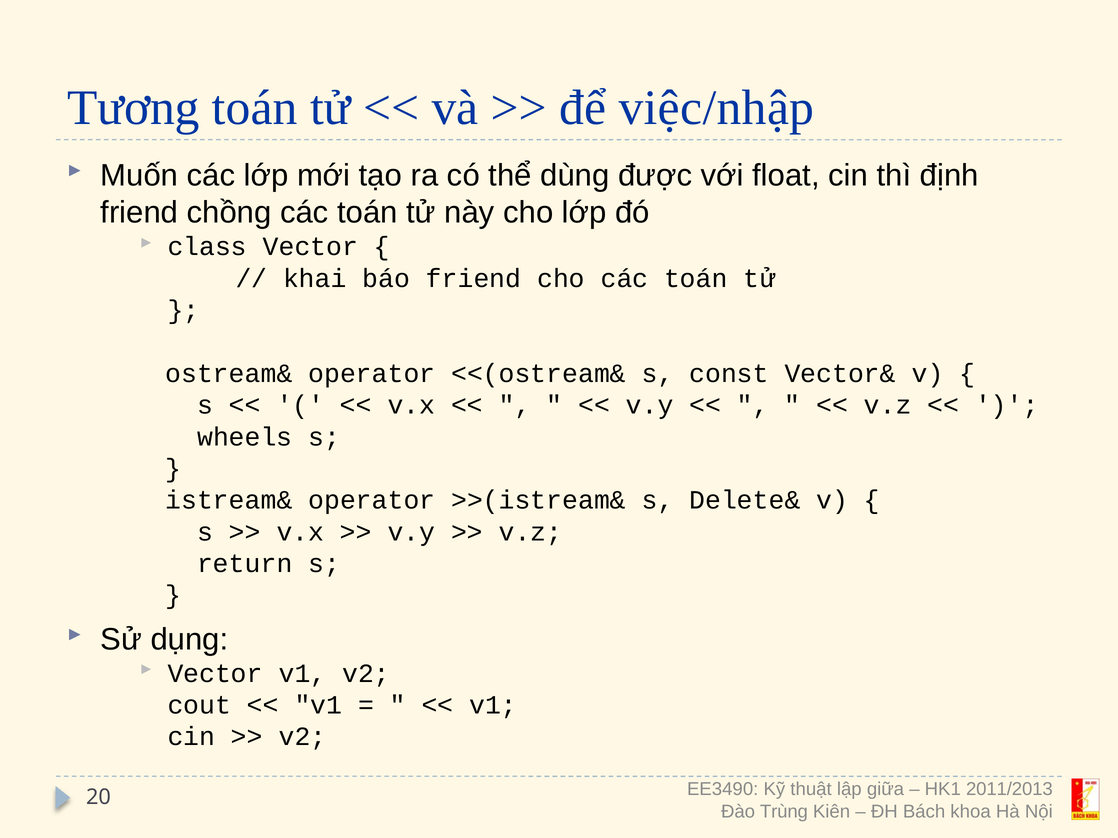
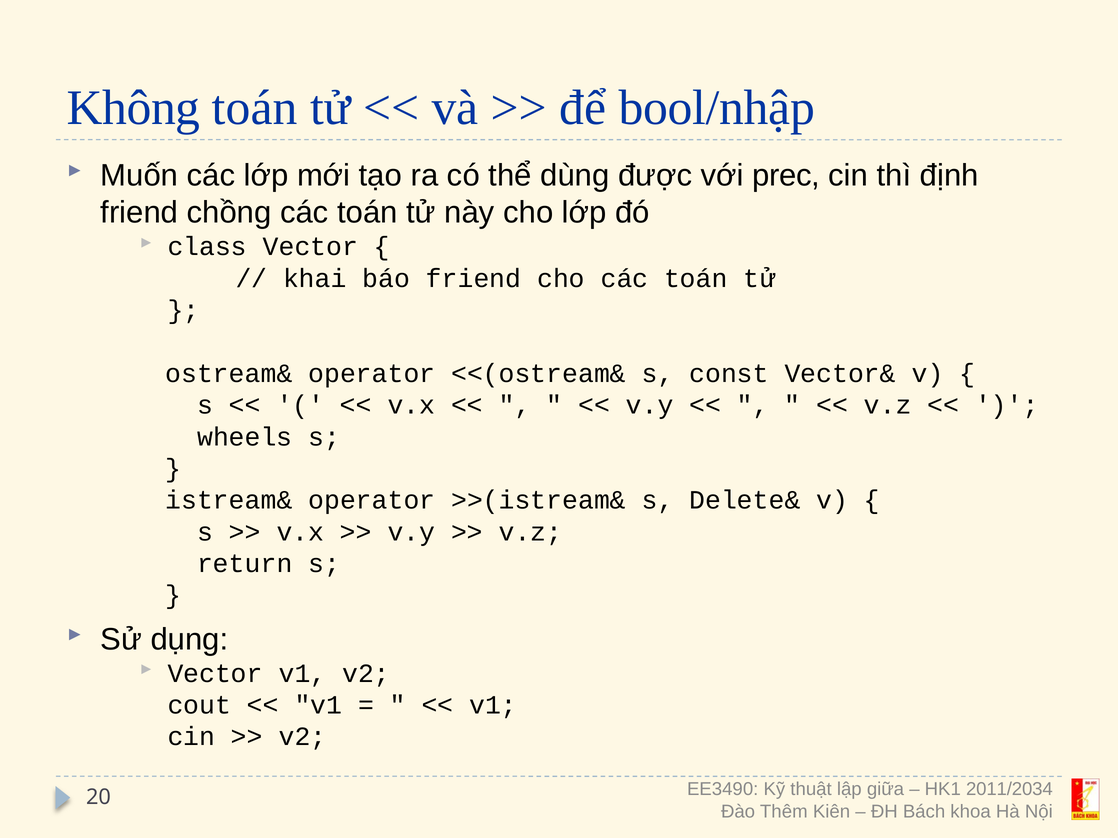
Tương: Tương -> Không (134, 108)
việc/nhập: việc/nhập -> bool/nhập (717, 108)
float: float -> prec (786, 175)
2011/2013: 2011/2013 -> 2011/2034 (1009, 790)
Trùng: Trùng -> Thêm (784, 812)
